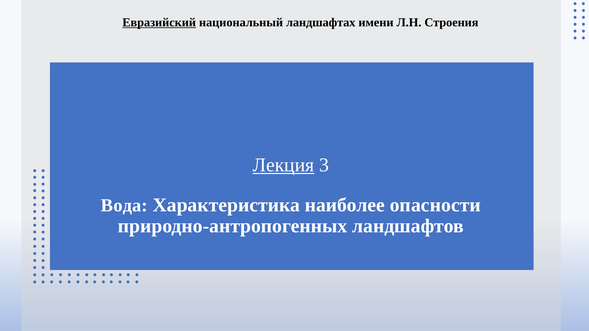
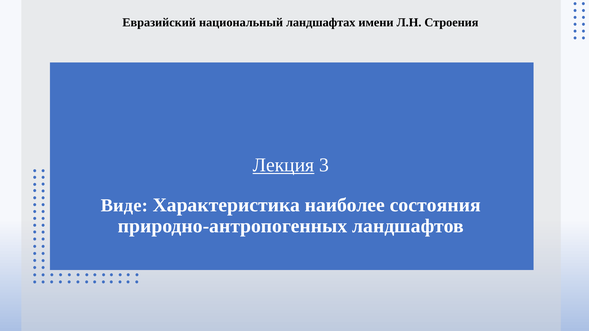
Евразийский underline: present -> none (159, 22)
Вода: Вода -> Виде (124, 205)
опасности: опасности -> состояния (435, 205)
